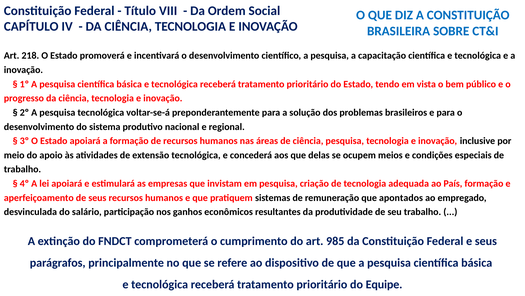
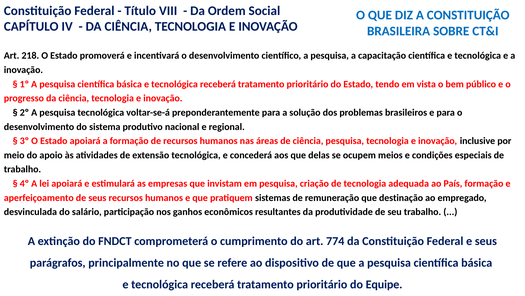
apontados: apontados -> destinação (401, 197)
985: 985 -> 774 (335, 241)
